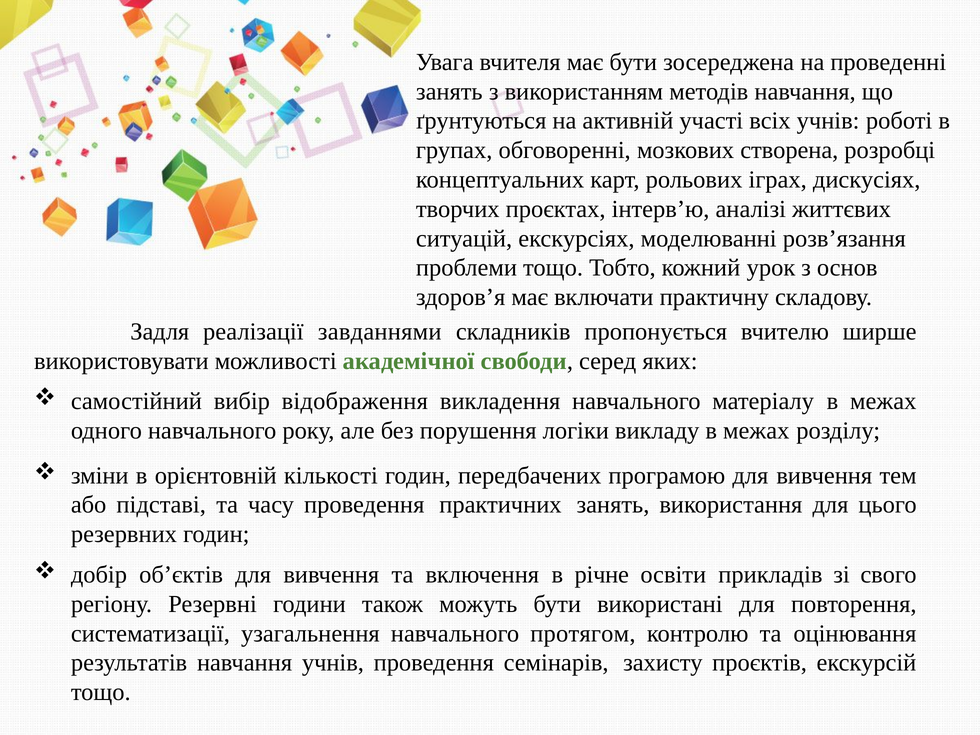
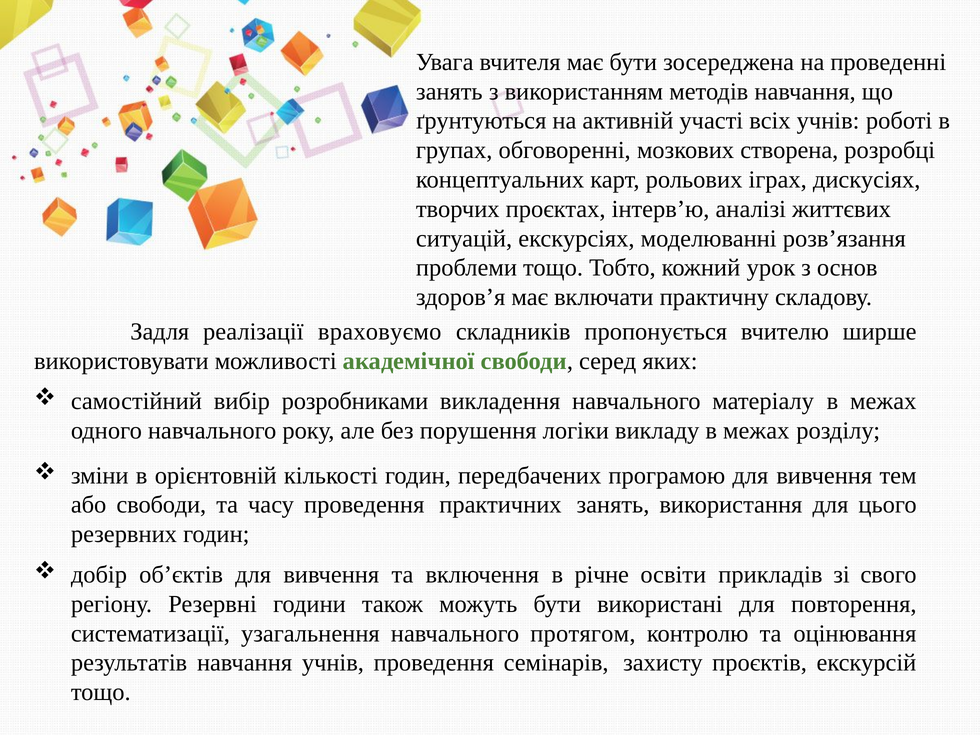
завданнями: завданнями -> враховуємо (380, 332)
відображення: відображення -> розробниками (355, 401)
або підставі: підставі -> свободи (161, 505)
